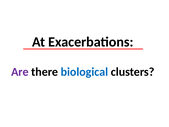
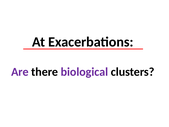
biological colour: blue -> purple (84, 72)
